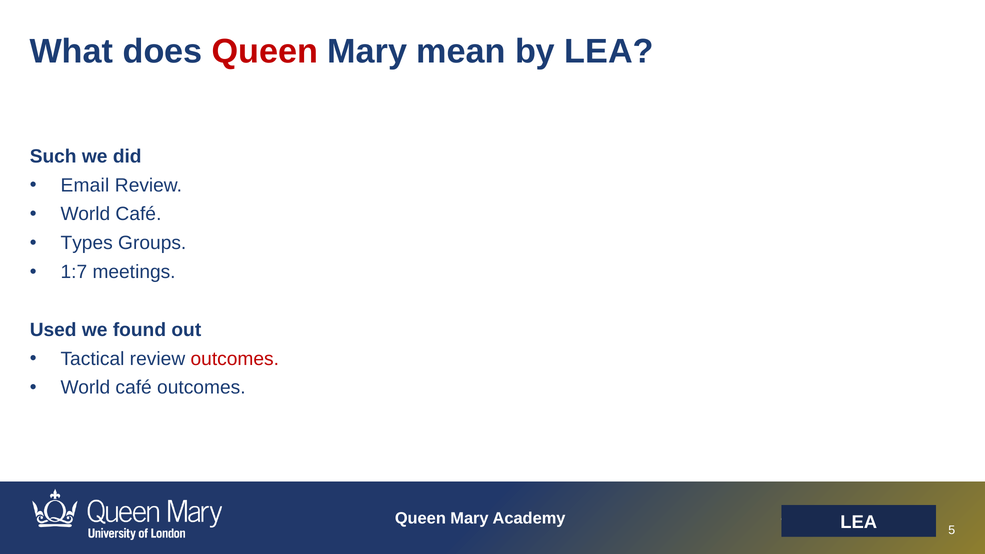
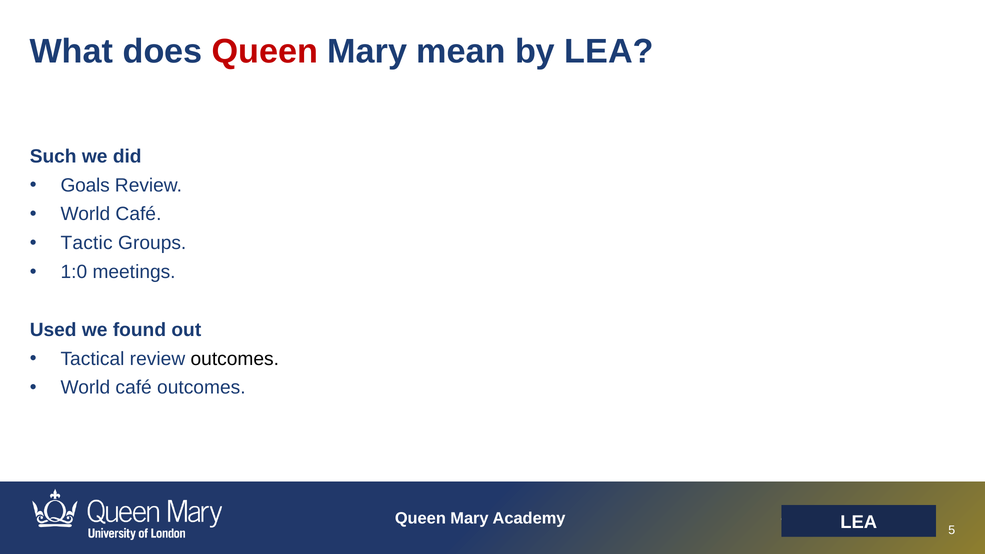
Email: Email -> Goals (85, 185)
Types: Types -> Tactic (87, 243)
1:7: 1:7 -> 1:0 (74, 272)
outcomes colour: red -> black (235, 359)
